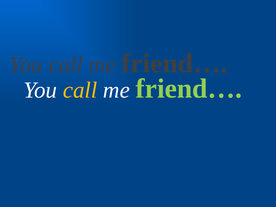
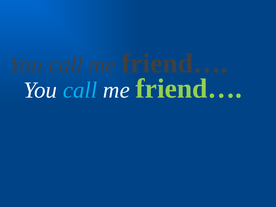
call colour: yellow -> light blue (80, 90)
